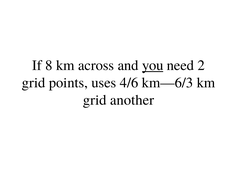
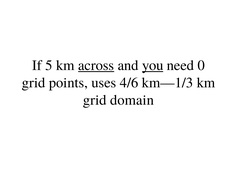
8: 8 -> 5 (49, 65)
across underline: none -> present (96, 65)
2: 2 -> 0 (201, 65)
km—6/3: km—6/3 -> km—1/3 (167, 83)
another: another -> domain (132, 100)
